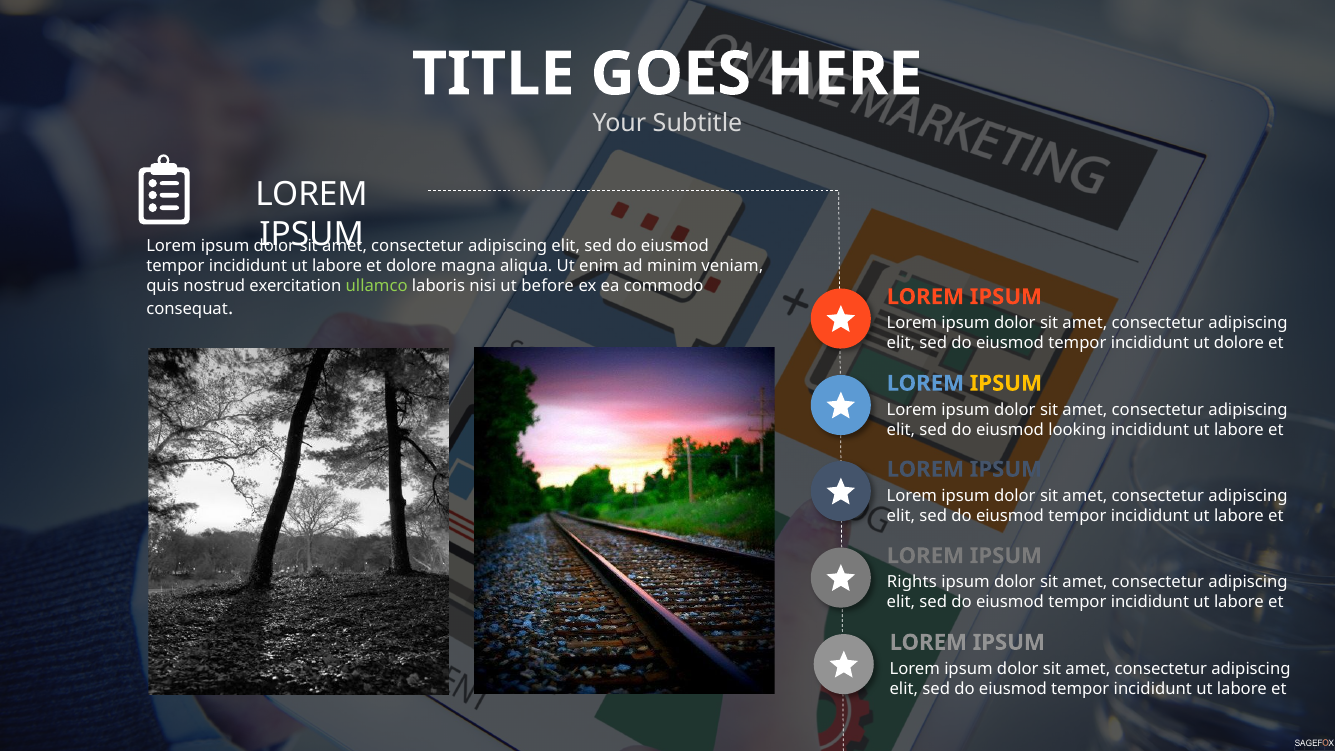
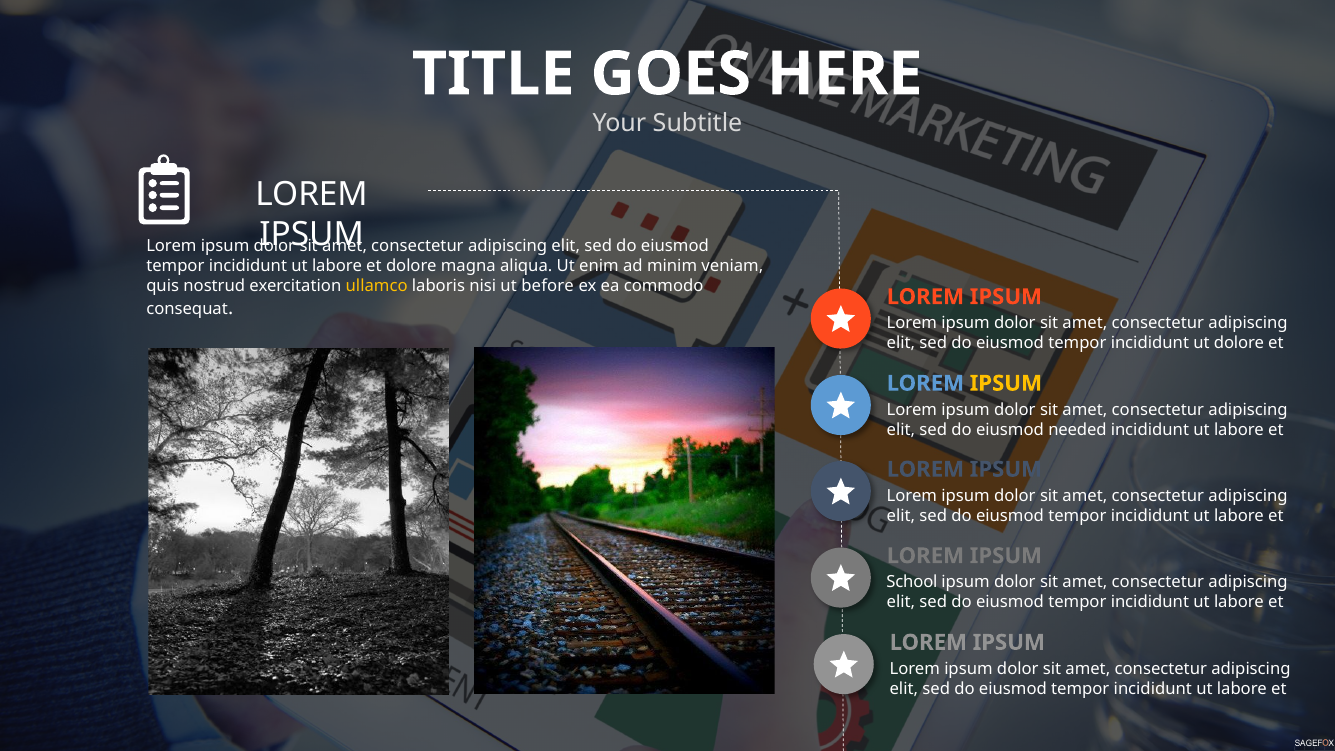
ullamco colour: light green -> yellow (377, 286)
looking: looking -> needed (1077, 430)
Rights: Rights -> School (912, 582)
